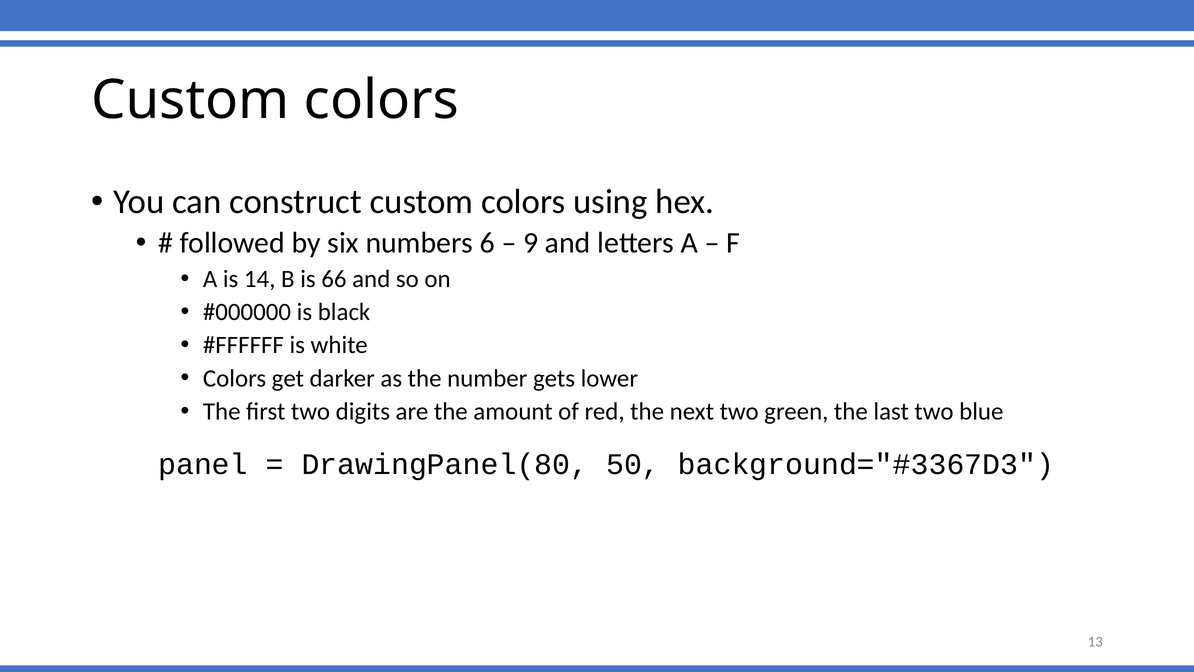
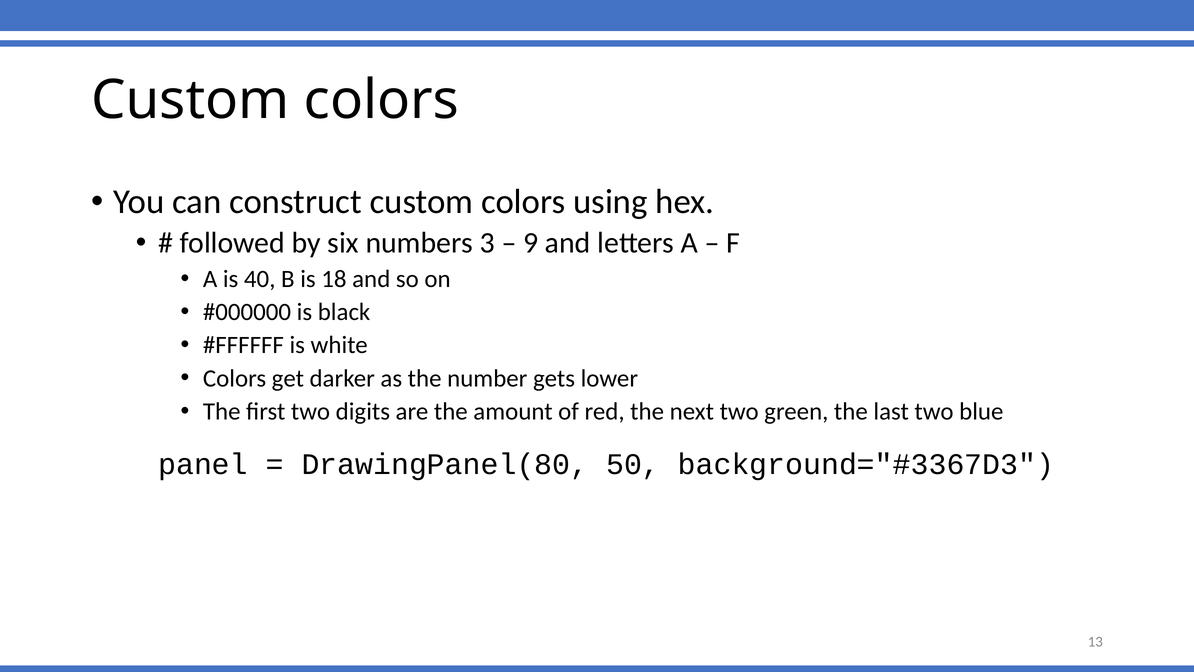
6: 6 -> 3 (487, 243)
14: 14 -> 40 (260, 279)
66: 66 -> 18 (334, 279)
